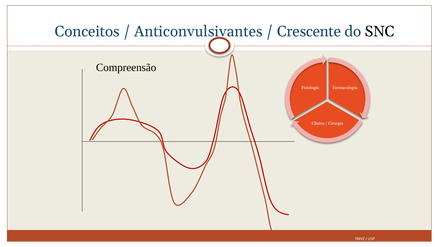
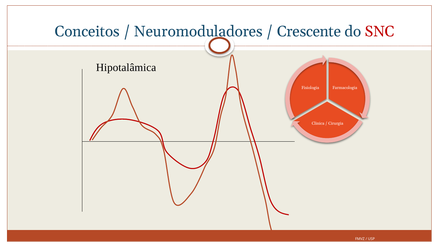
Anticonvulsivantes: Anticonvulsivantes -> Neuromoduladores (198, 31)
SNC colour: black -> red (380, 31)
Compreensão: Compreensão -> Hipotalâmica (126, 68)
